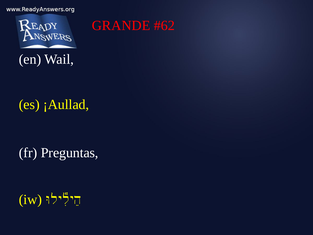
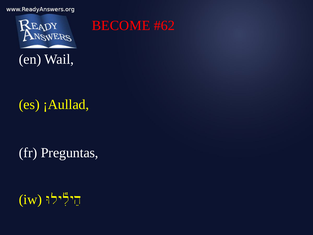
GRANDE: GRANDE -> BECOME (121, 25)
